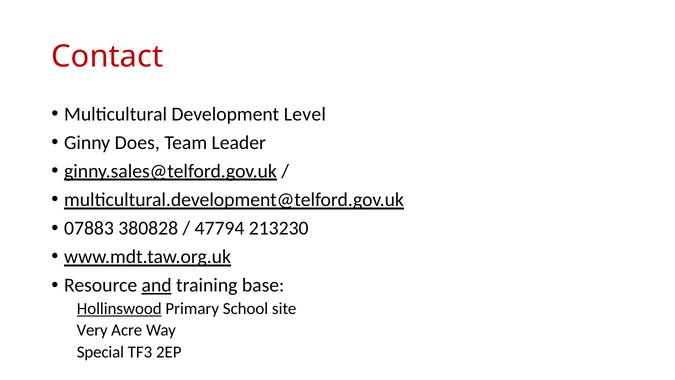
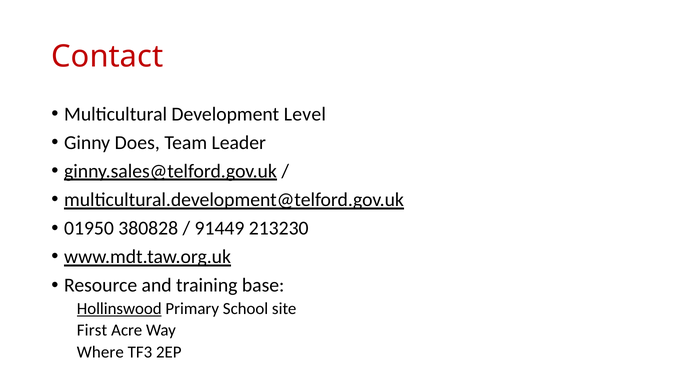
07883: 07883 -> 01950 (89, 228)
47794: 47794 -> 91449 (219, 228)
and underline: present -> none (157, 285)
Very: Very -> First (92, 330)
Special: Special -> Where (100, 352)
